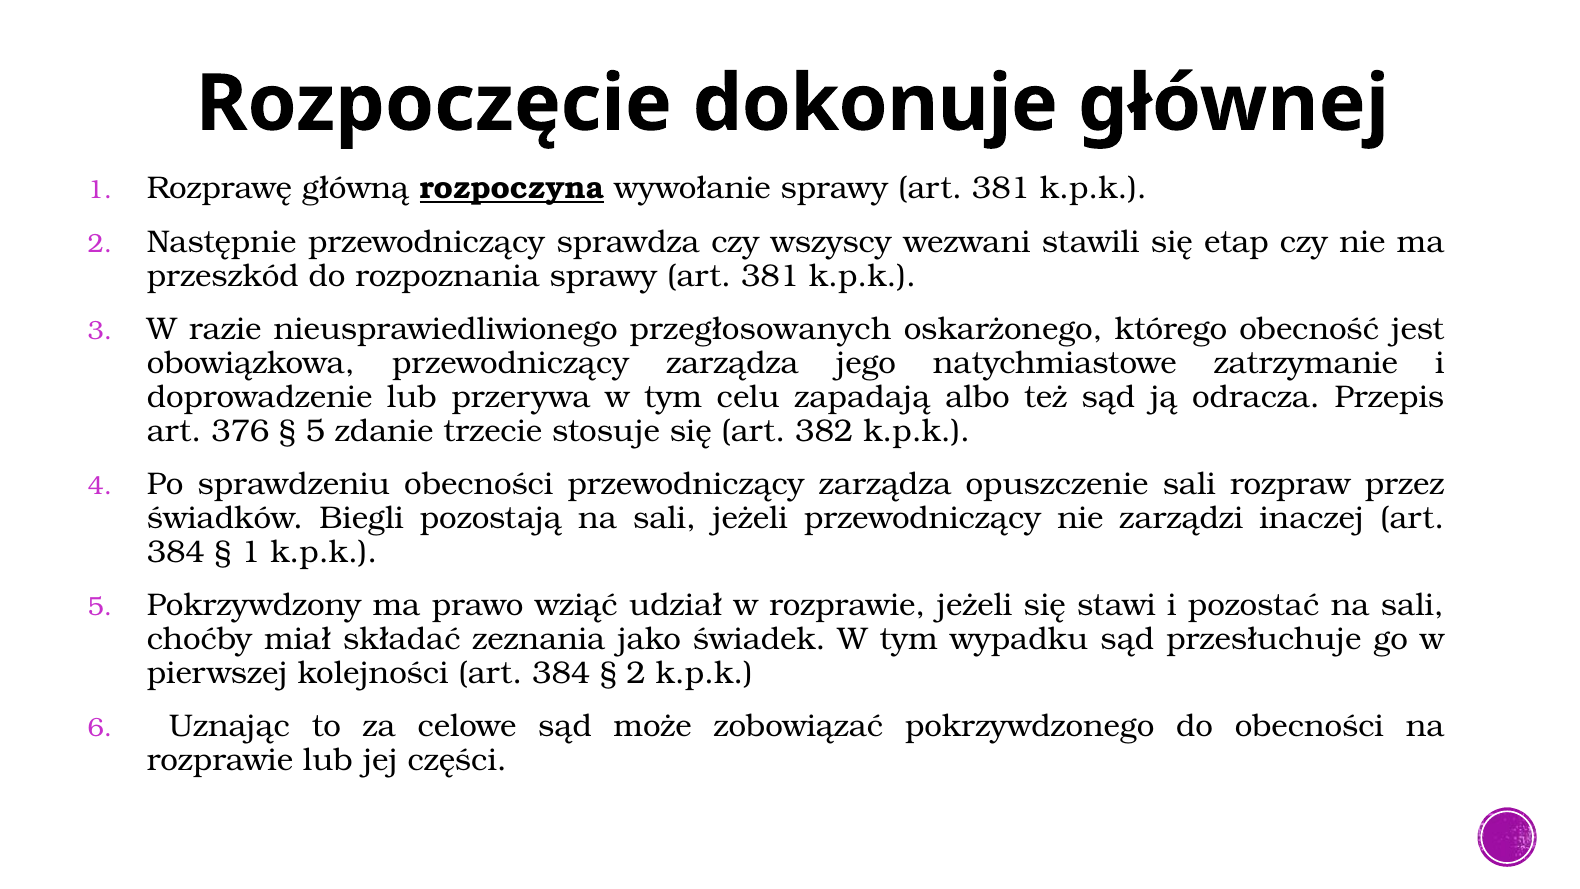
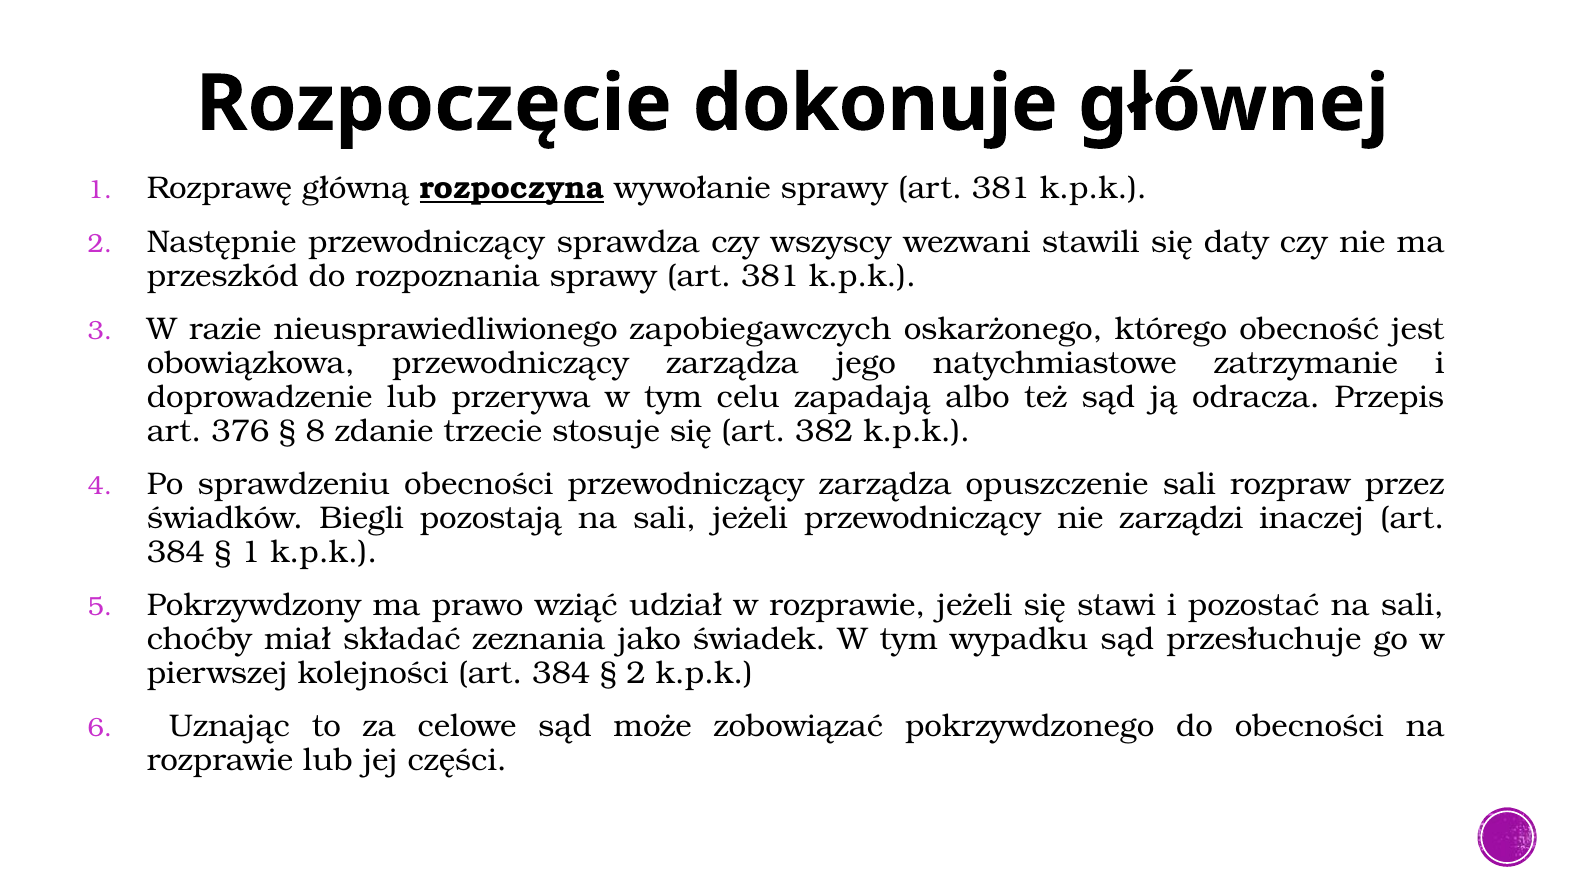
etap: etap -> daty (1237, 242)
przegłosowanych: przegłosowanych -> zapobiegawczych (761, 329)
5: 5 -> 8 (315, 431)
